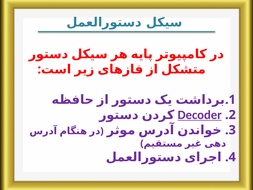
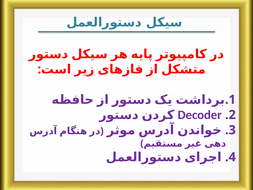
Decoder underline: present -> none (200, 115)
